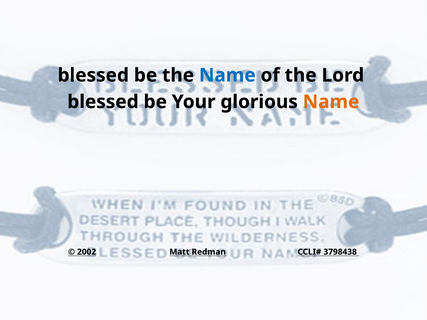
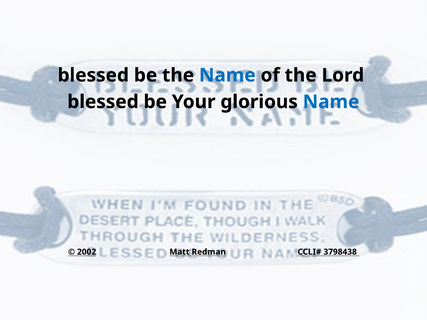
Name colour: orange -> blue (331, 102)
